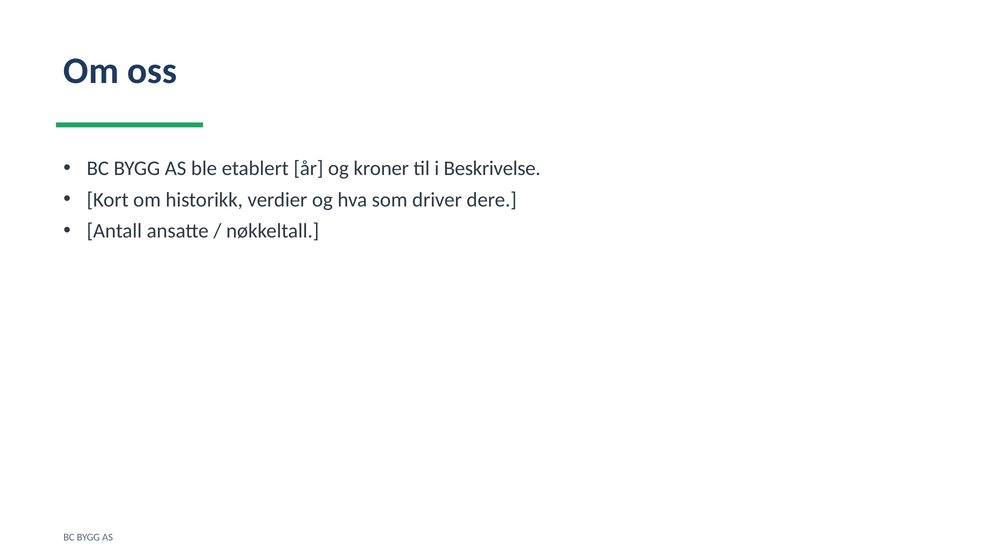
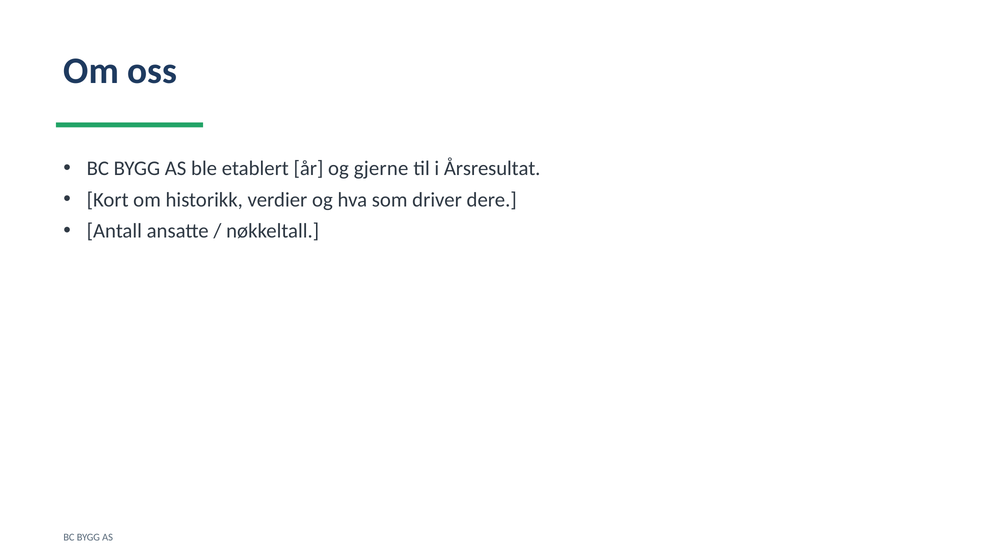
kroner: kroner -> gjerne (381, 169)
Beskrivelse: Beskrivelse -> Årsresultat (492, 169)
